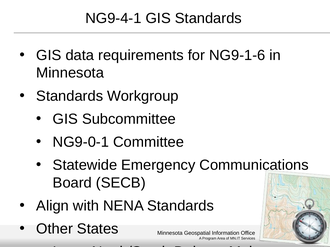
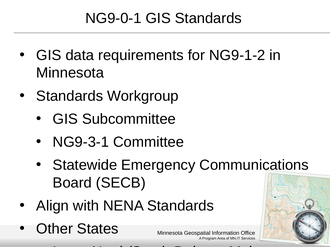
NG9-4-1: NG9-4-1 -> NG9-0-1 (113, 18)
NG9-1-6: NG9-1-6 -> NG9-1-2 (237, 55)
NG9-0-1: NG9-0-1 -> NG9-3-1 (81, 142)
